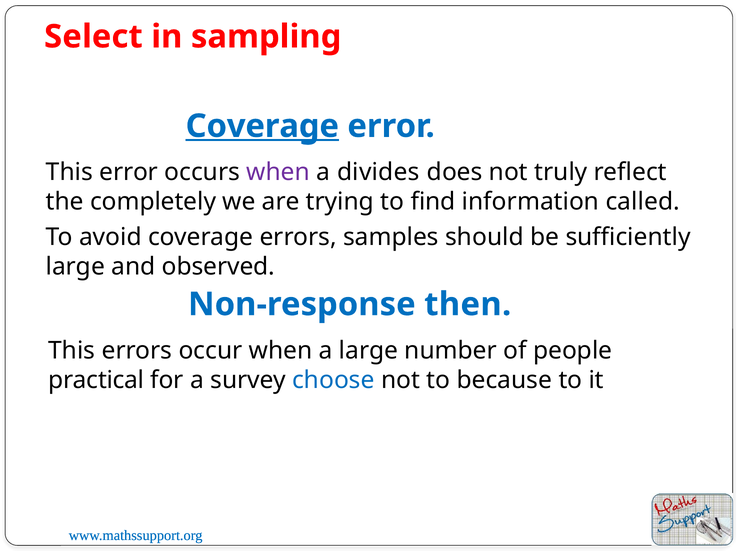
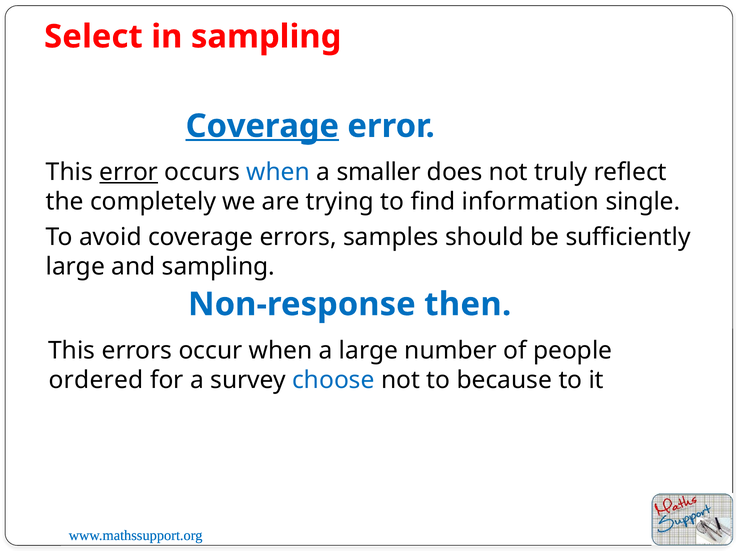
error underline: none -> present (129, 172)
when colour: purple -> blue (278, 172)
divides: divides -> smaller (379, 172)
called: called -> single (643, 202)
and observed: observed -> sampling (218, 267)
practical: practical -> ordered (96, 380)
